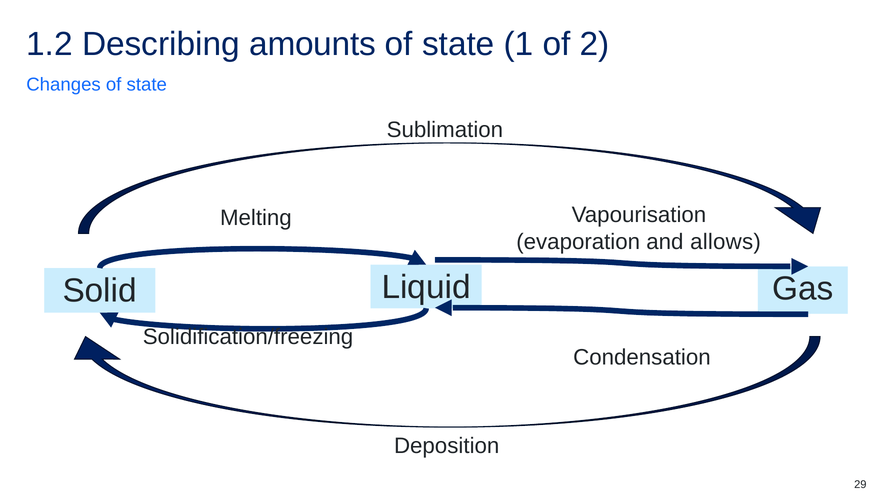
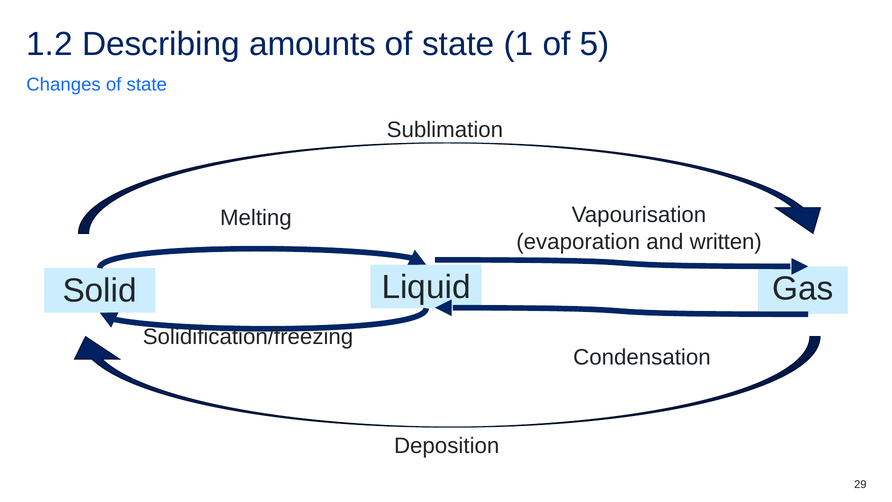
2: 2 -> 5 (595, 44)
allows: allows -> written (726, 242)
